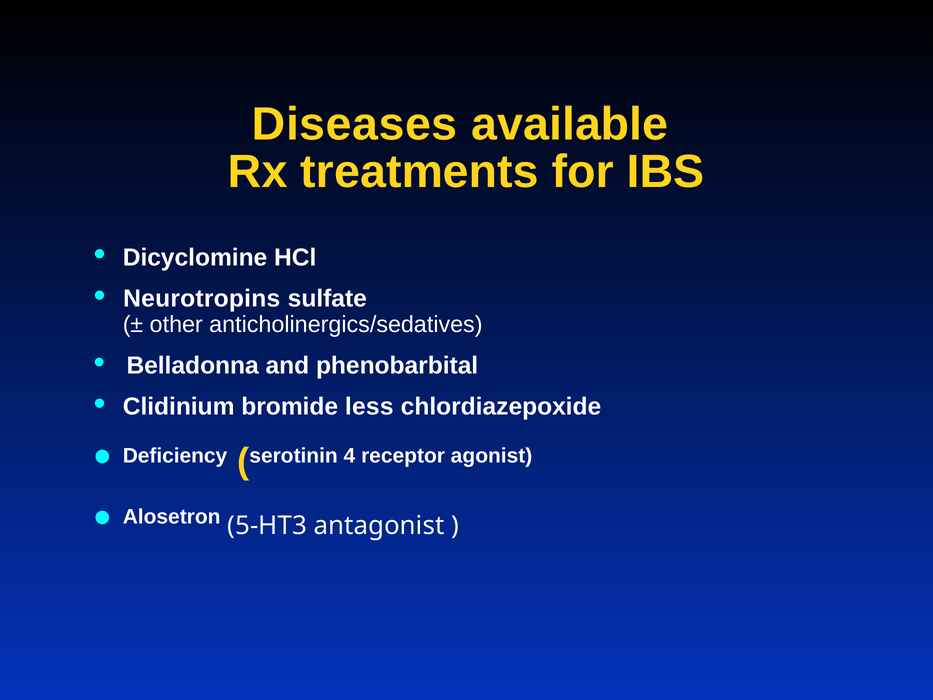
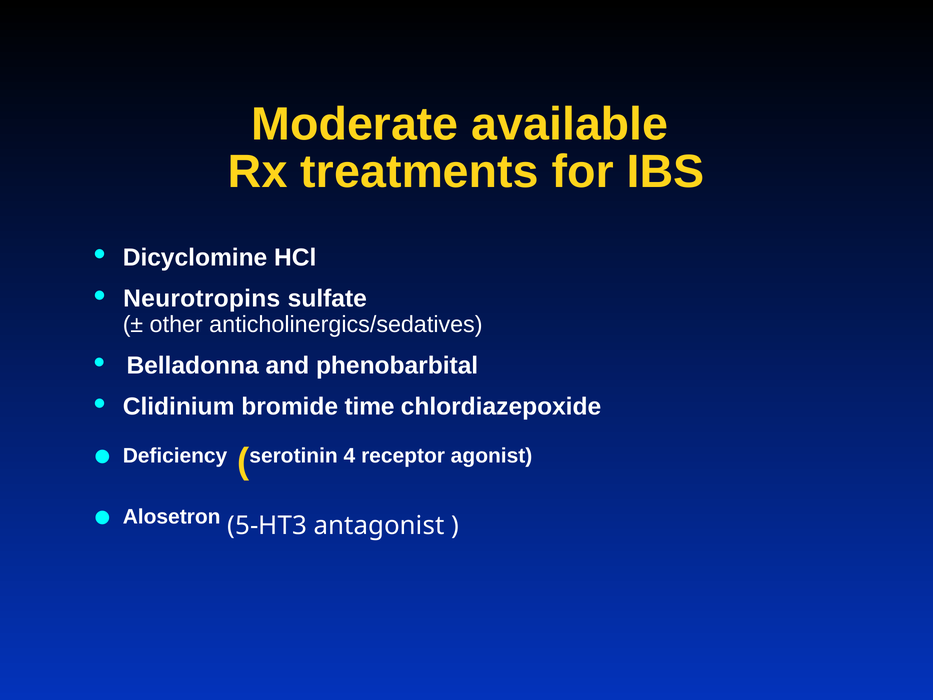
Diseases: Diseases -> Moderate (355, 124)
less: less -> time (370, 407)
